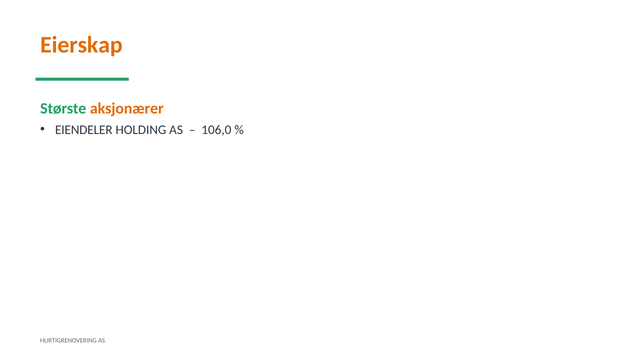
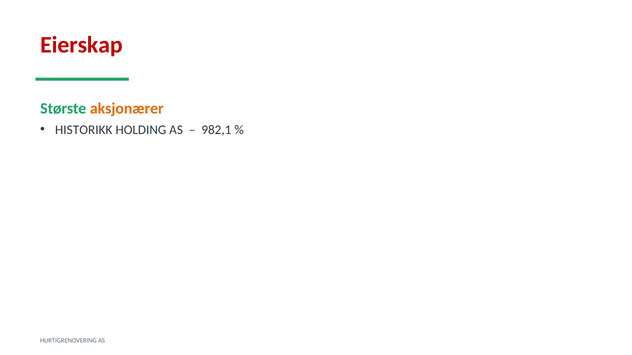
Eierskap colour: orange -> red (81, 45)
EIENDELER: EIENDELER -> HISTORIKK (84, 130)
106,0: 106,0 -> 982,1 (216, 130)
